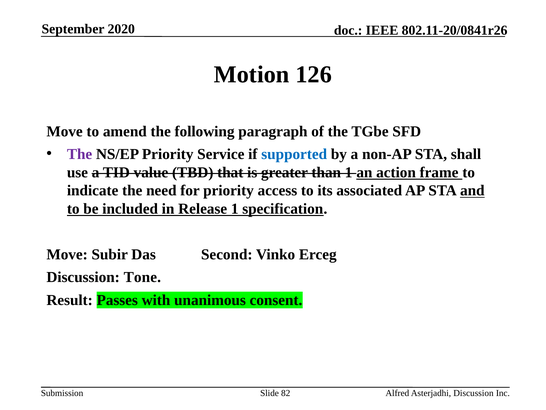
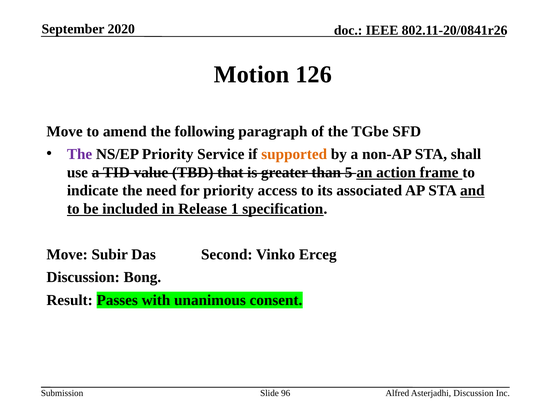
supported colour: blue -> orange (294, 154)
than 1: 1 -> 5 (349, 172)
Tone: Tone -> Bong (142, 277)
82: 82 -> 96 (286, 393)
